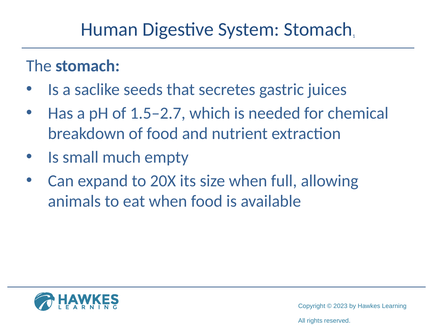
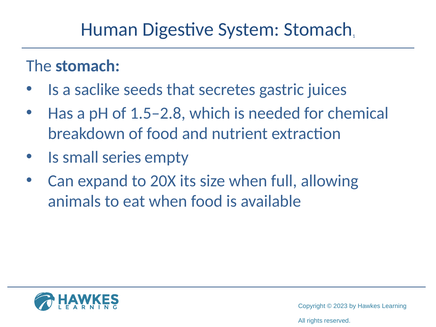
1.5–2.7: 1.5–2.7 -> 1.5–2.8 (158, 113)
much: much -> series (122, 157)
